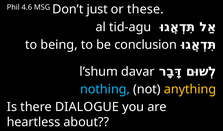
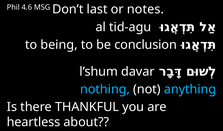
just: just -> last (97, 9)
these: these -> notes (145, 9)
anything colour: yellow -> light blue (190, 89)
DIALOGUE: DIALOGUE -> THANKFUL (87, 107)
